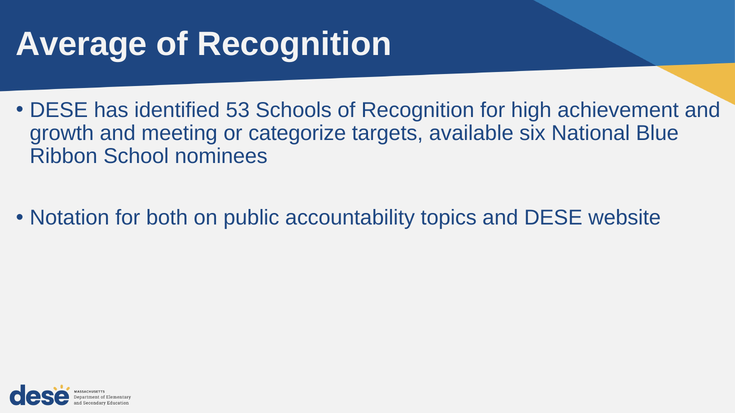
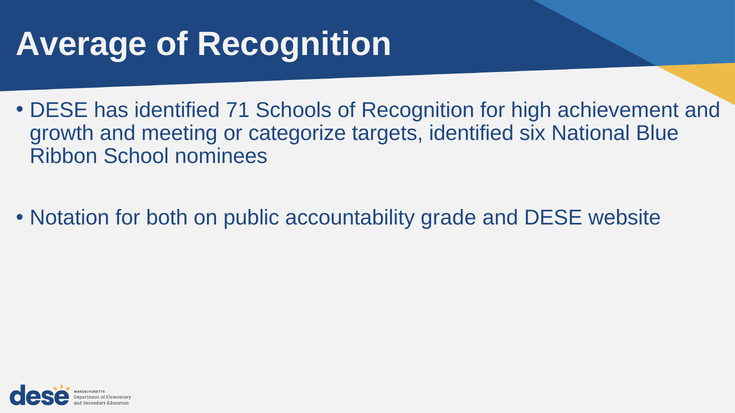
53: 53 -> 71 (238, 110)
targets available: available -> identified (471, 133)
topics: topics -> grade (449, 218)
